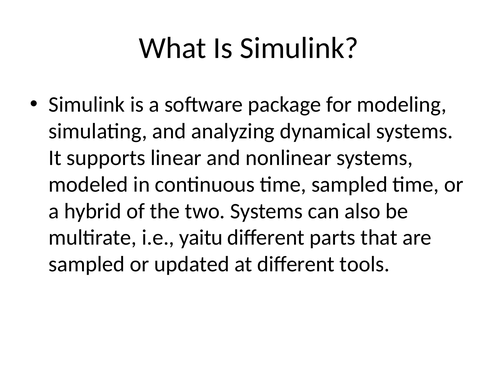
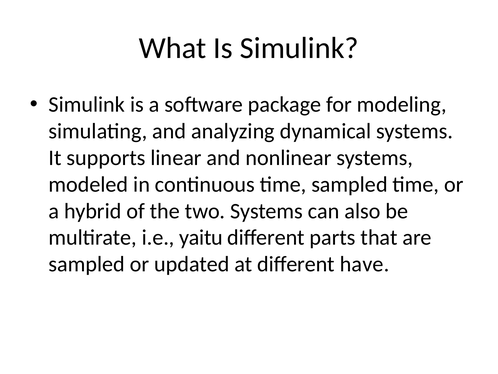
tools: tools -> have (365, 264)
